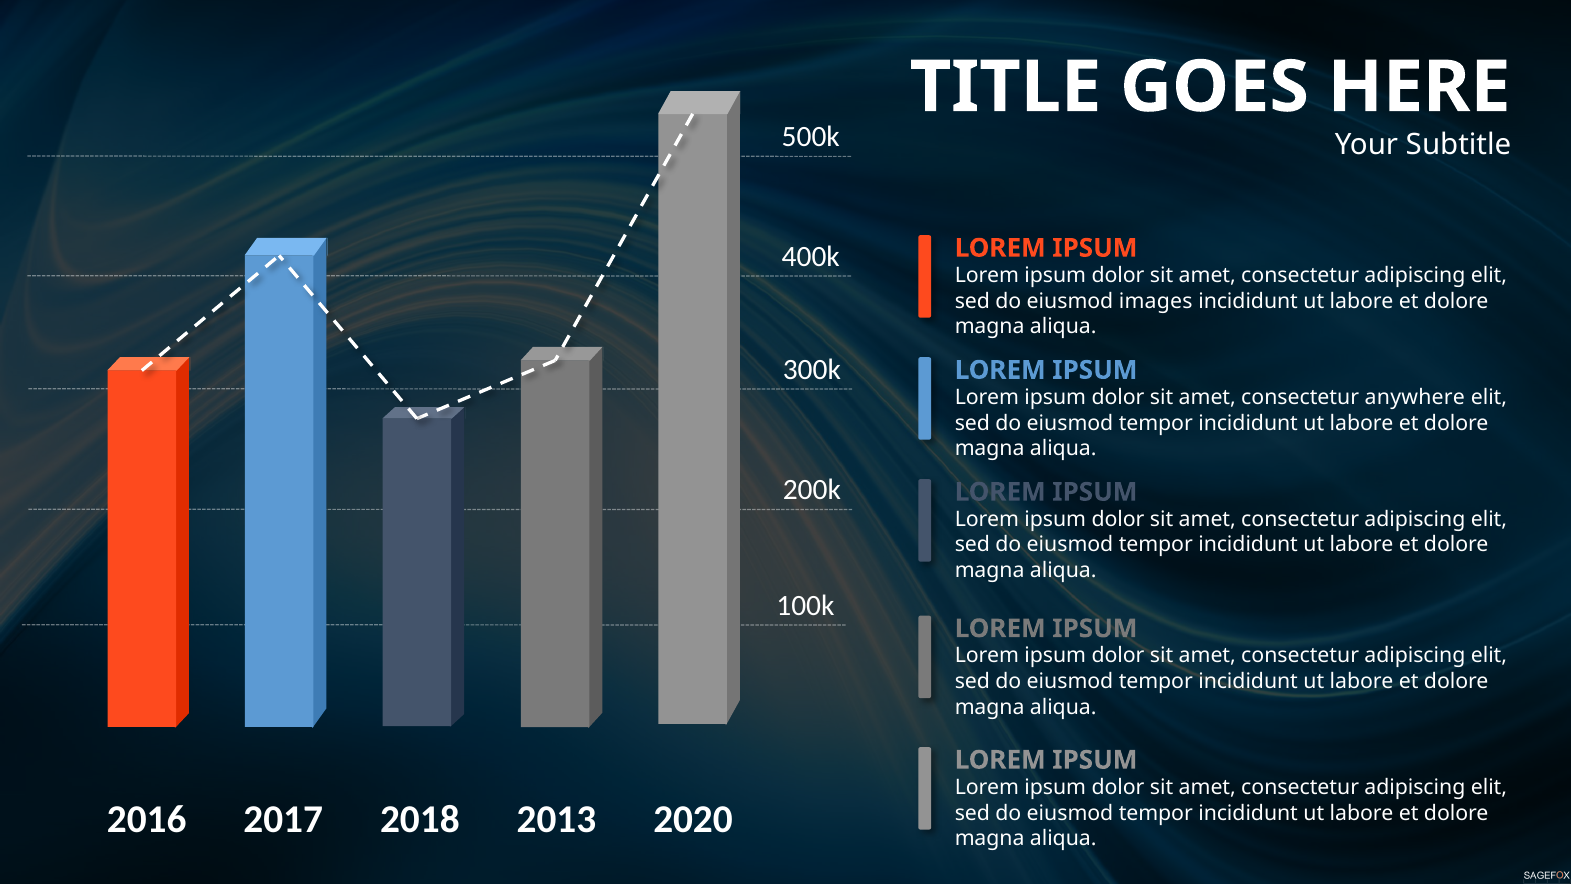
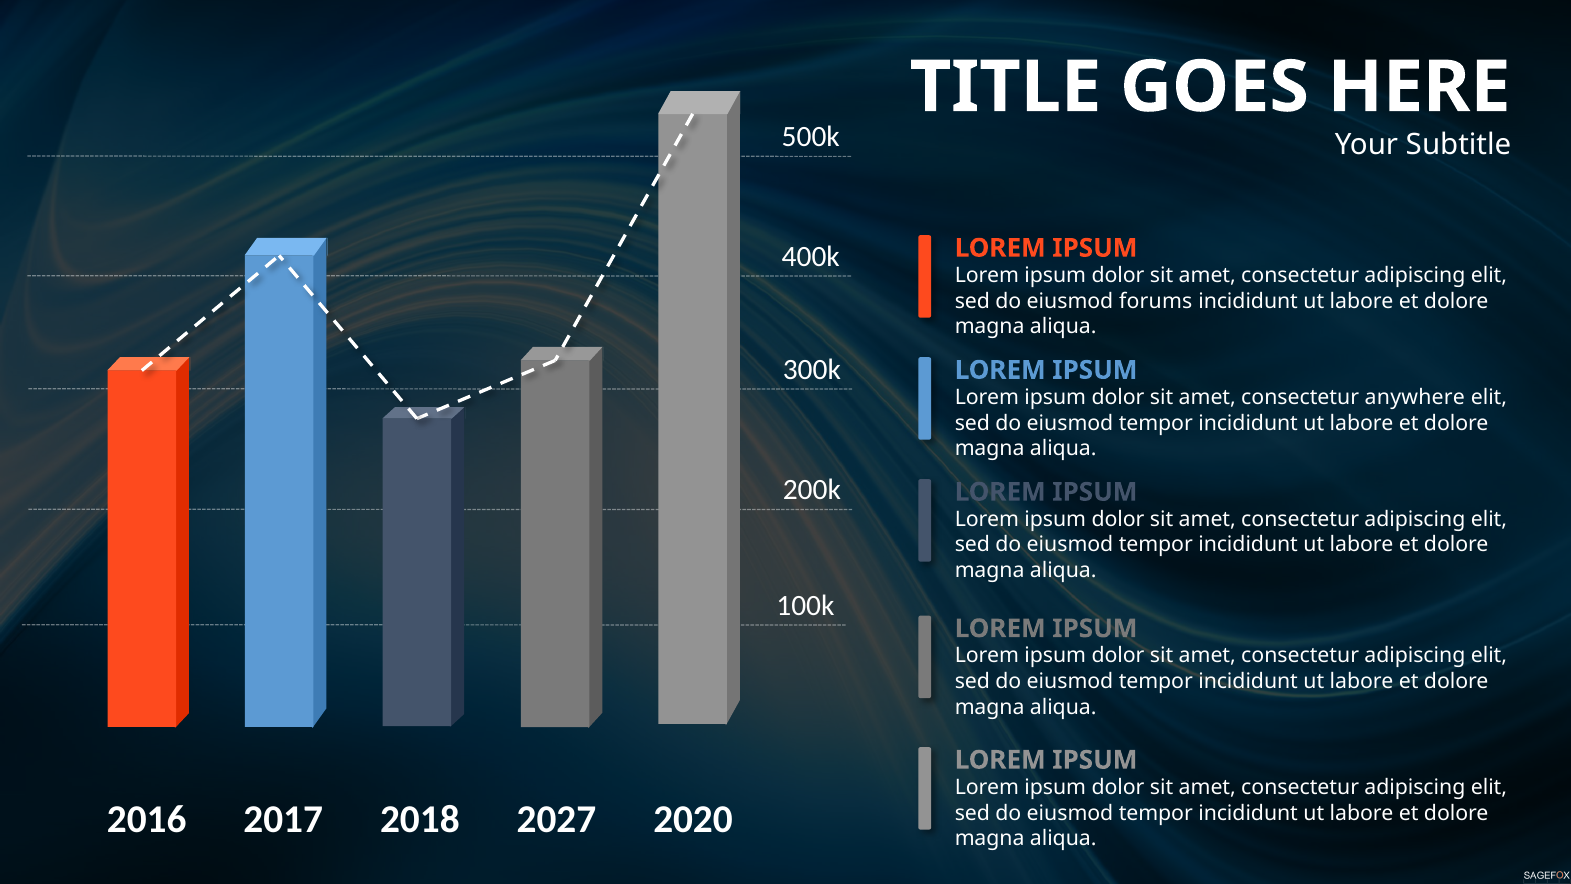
images: images -> forums (1156, 301)
2013: 2013 -> 2027 (556, 820)
